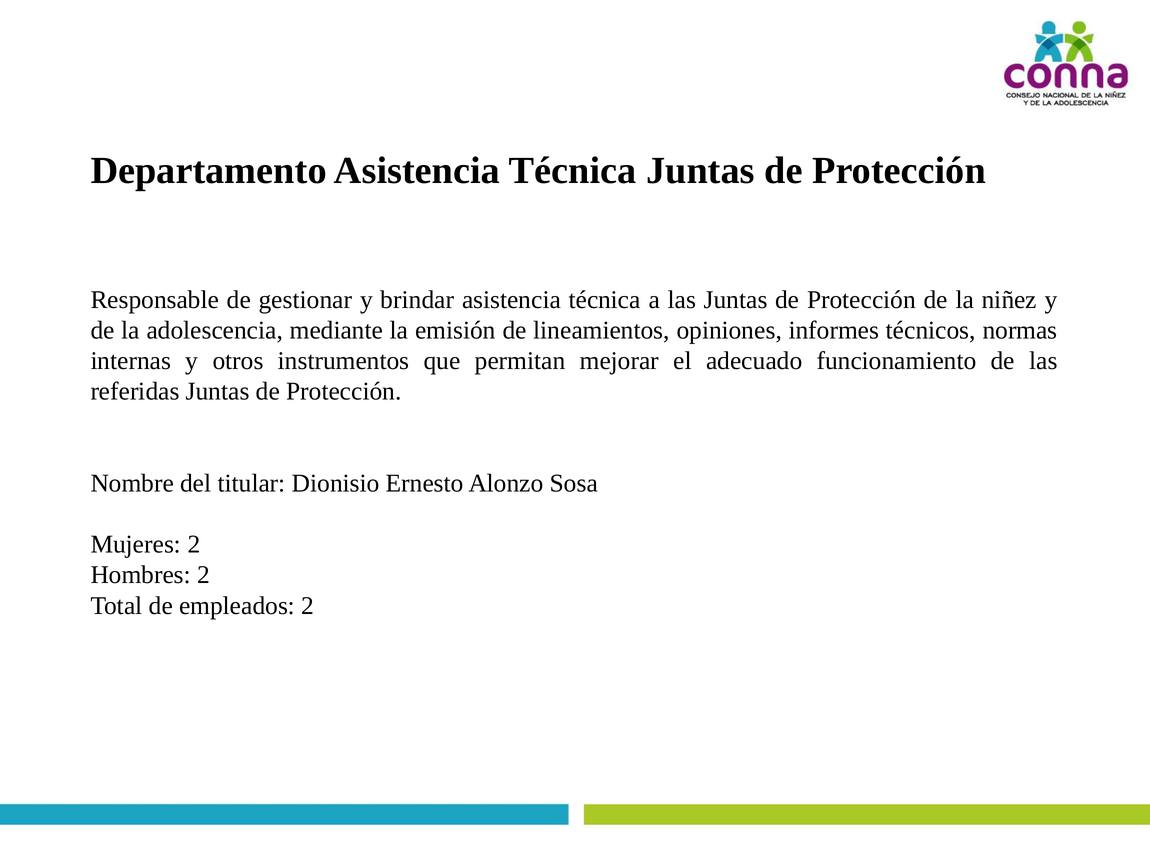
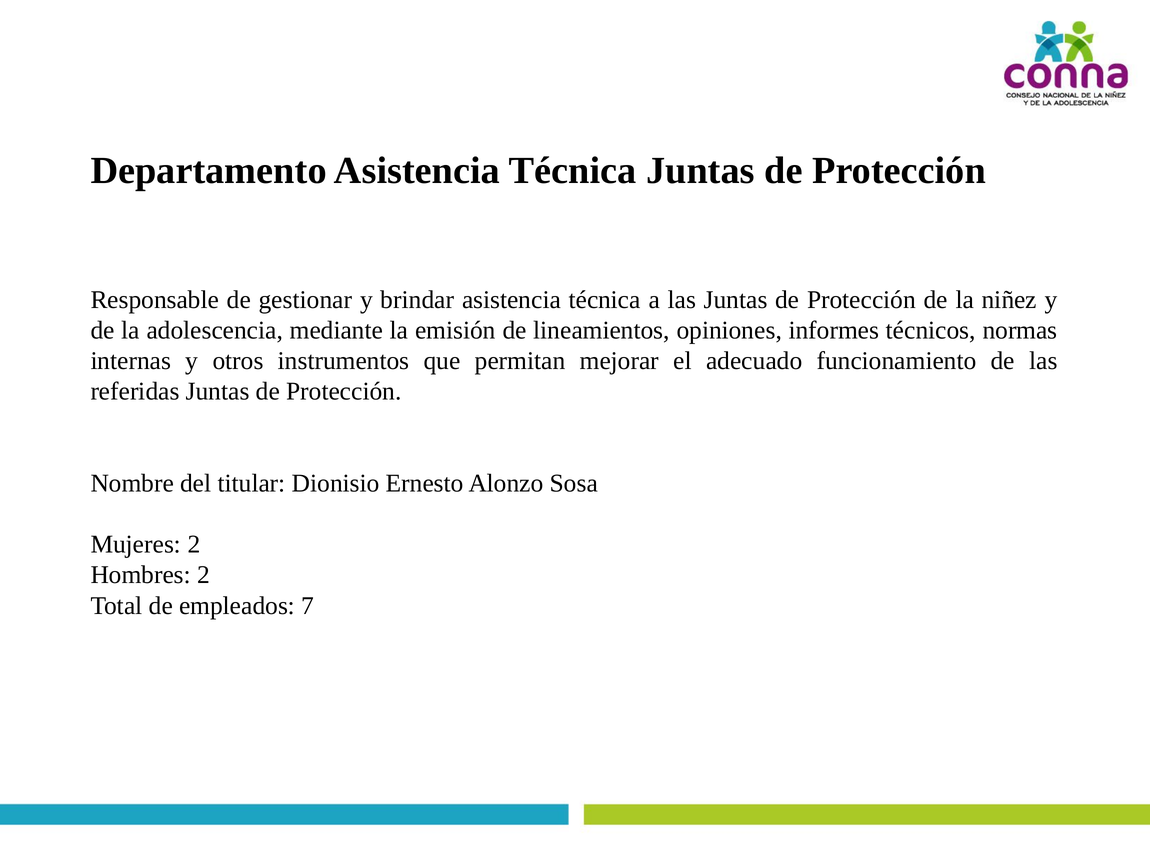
empleados 2: 2 -> 7 (308, 606)
